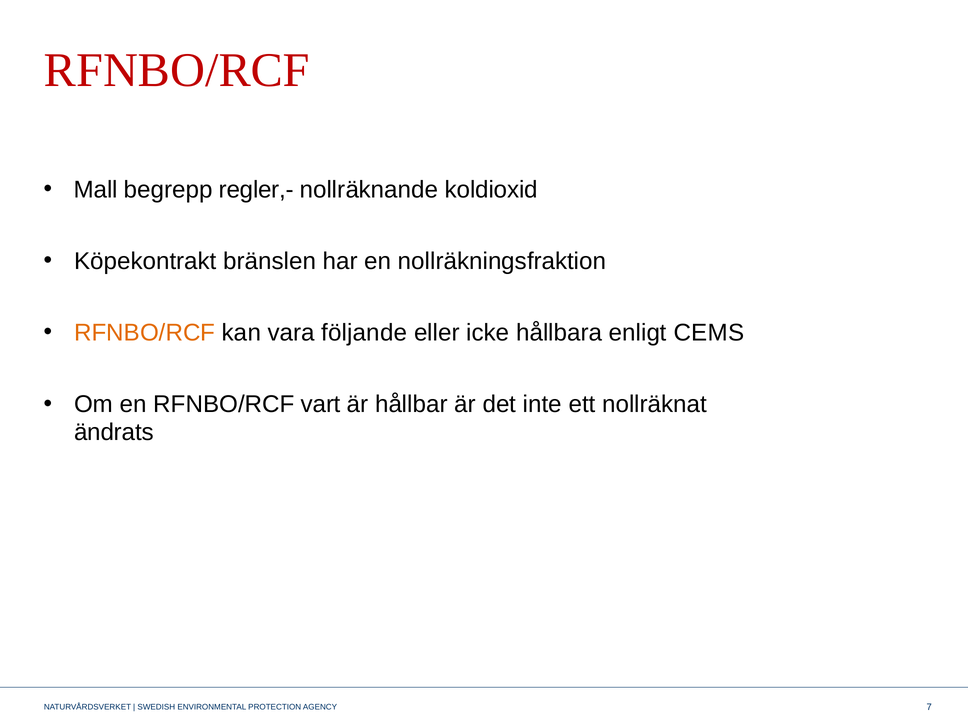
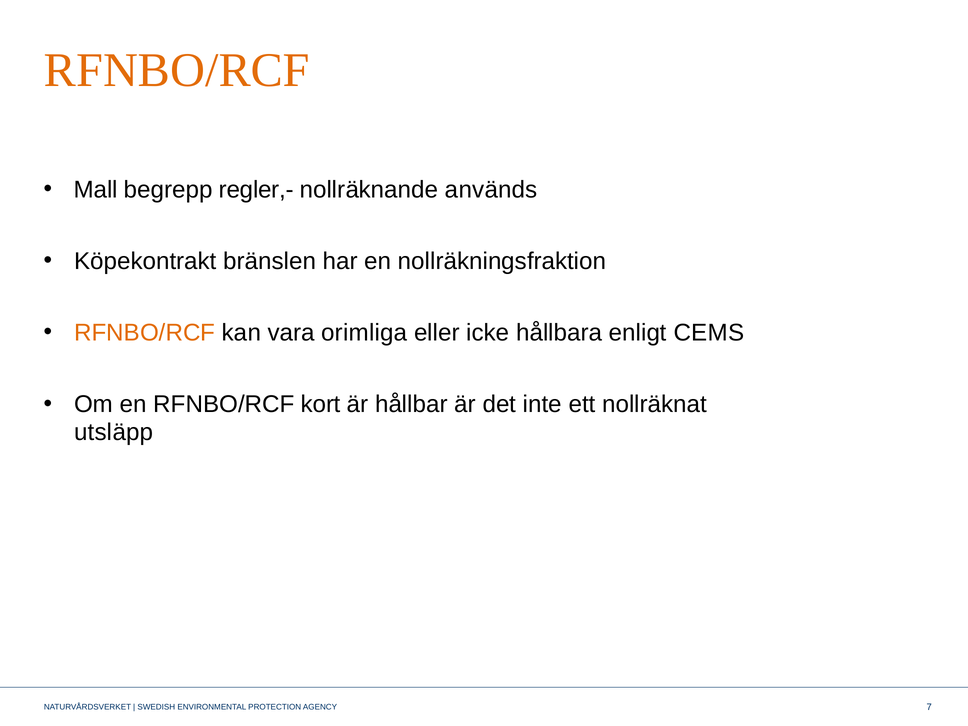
RFNBO/RCF colour: red -> orange (177, 70)
koldioxid: koldioxid -> används (491, 190)
följande: följande -> orimliga (364, 333)
vart: vart -> kort (321, 404)
ändrats: ändrats -> utsläpp (114, 432)
